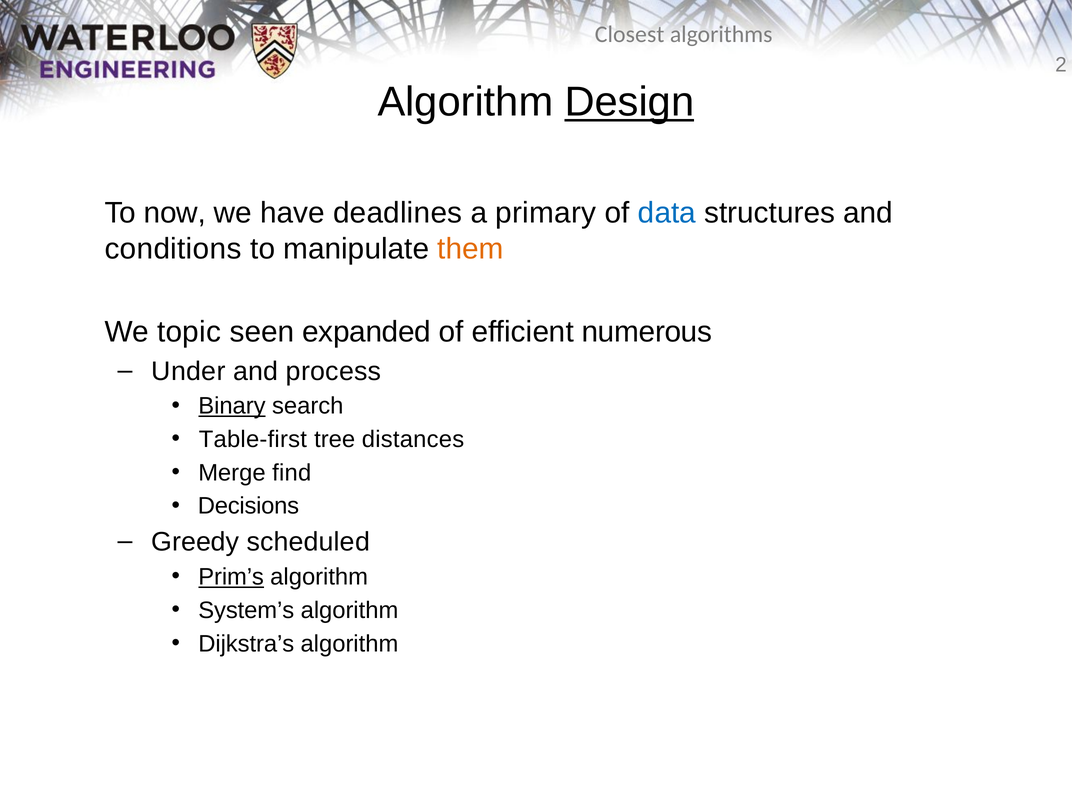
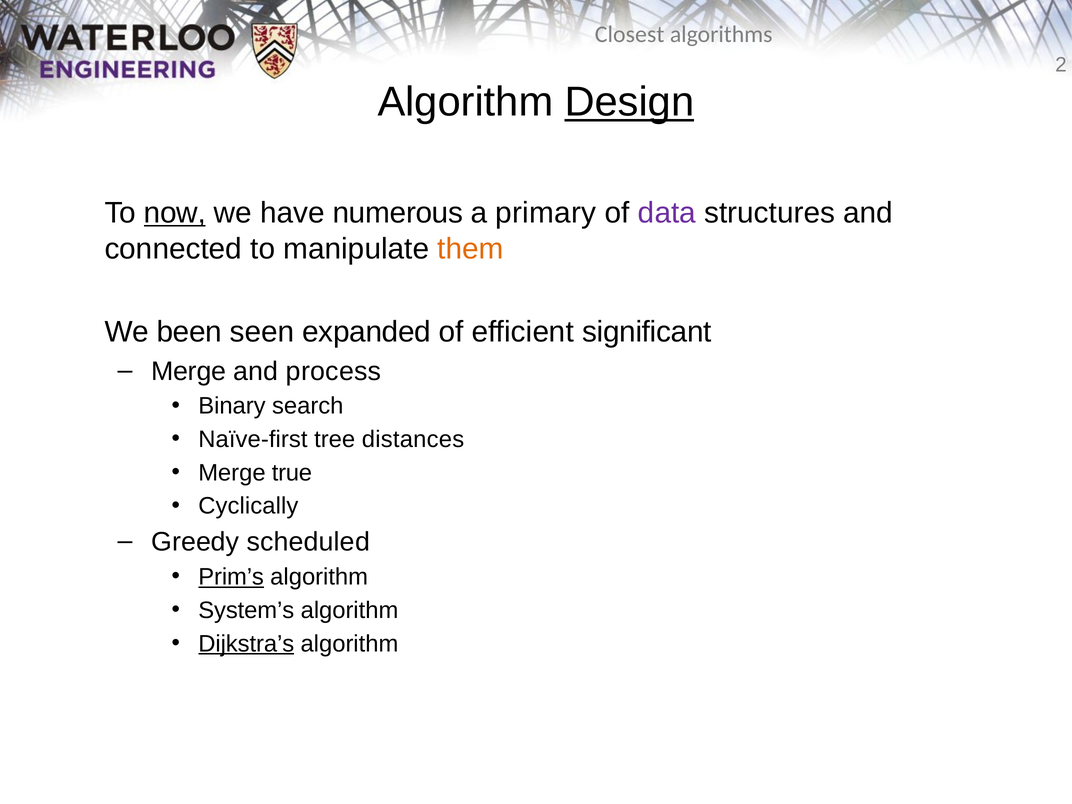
now underline: none -> present (175, 213)
deadlines: deadlines -> numerous (398, 213)
data colour: blue -> purple (667, 213)
conditions: conditions -> connected (173, 249)
topic: topic -> been (189, 332)
numerous: numerous -> significant (647, 332)
Under: Under -> Merge (189, 371)
Binary underline: present -> none (232, 406)
Table-first: Table-first -> Naïve-first (253, 439)
find: find -> true (292, 473)
Decisions: Decisions -> Cyclically (248, 506)
Dijkstra’s underline: none -> present (246, 644)
